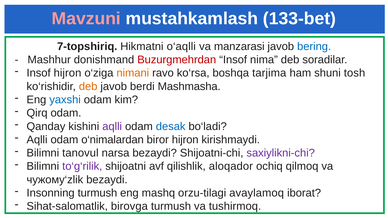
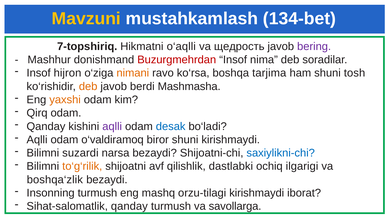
Mavzuni colour: pink -> yellow (86, 19)
133-bet: 133-bet -> 134-bet (299, 19)
manzarasi: manzarasi -> щедрость (239, 46)
bering colour: blue -> purple (314, 46)
yaxshi colour: blue -> orange (65, 100)
o‘nimalardan: o‘nimalardan -> o‘valdiramoq (113, 140)
biror hijron: hijron -> shuni (185, 140)
tanovul: tanovul -> suzardi (80, 153)
saxiylikni-chi colour: purple -> blue (281, 153)
to‘g‘rilik colour: purple -> orange (82, 167)
aloqador: aloqador -> dastlabki (231, 167)
qilmoq: qilmoq -> ilgarigi (302, 167)
чужому‘zlik: чужому‘zlik -> boshqa‘zlik (55, 180)
orzu-tilagi avaylamoq: avaylamoq -> kirishmaydi (257, 193)
Sihat-salomatlik birovga: birovga -> qanday (129, 207)
tushirmoq: tushirmoq -> savollarga (235, 207)
